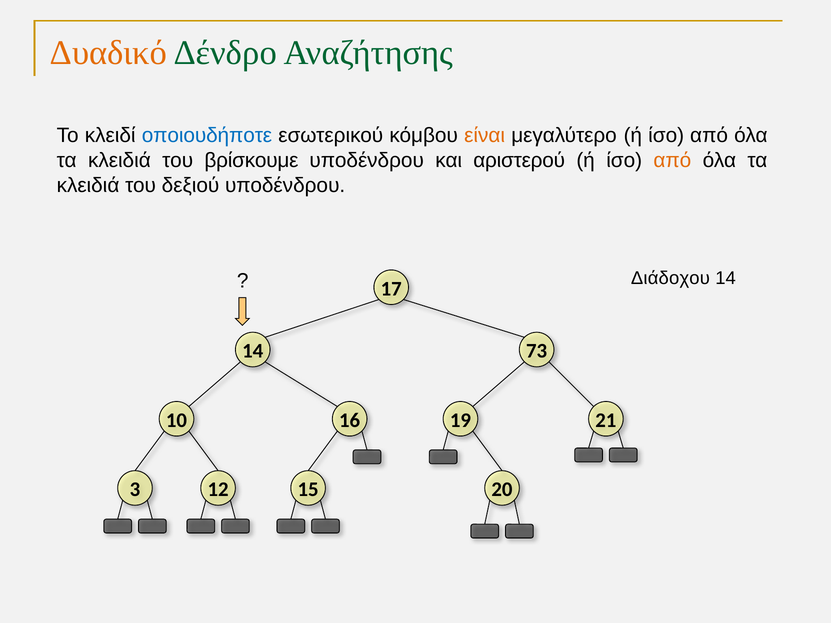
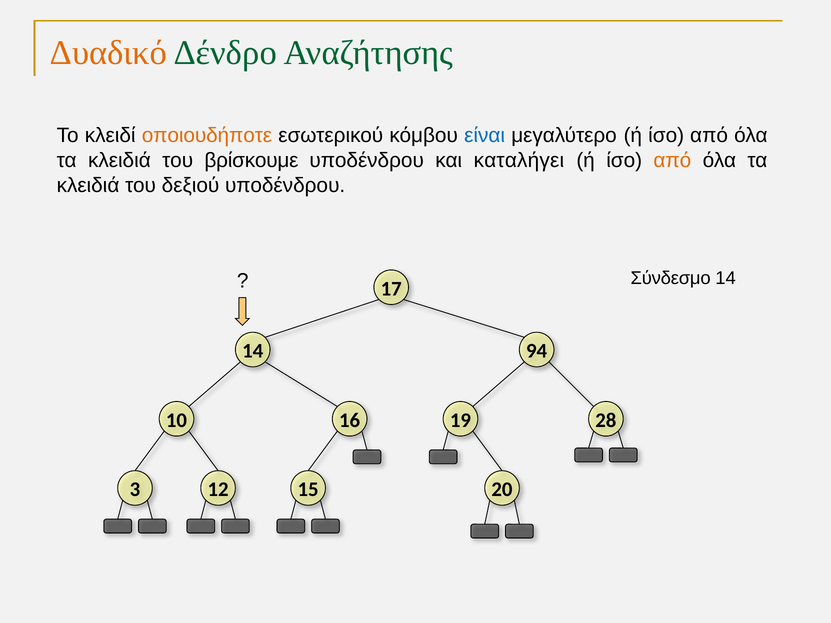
οποιουδήποτε colour: blue -> orange (207, 136)
είναι colour: orange -> blue (485, 136)
αριστερού: αριστερού -> καταλήγει (519, 161)
Διάδοχου: Διάδοχου -> Σύνδεσμο (671, 278)
73: 73 -> 94 (537, 351)
21: 21 -> 28 (606, 420)
